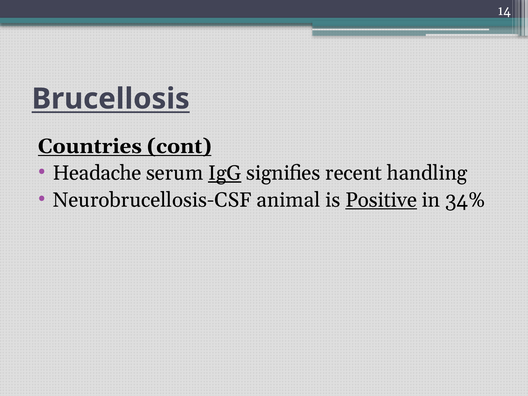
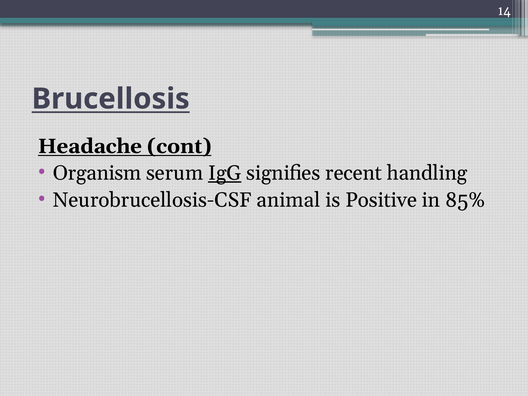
Countries: Countries -> Headache (90, 146)
Headache: Headache -> Organism (97, 173)
Positive underline: present -> none (381, 200)
34%: 34% -> 85% (465, 200)
